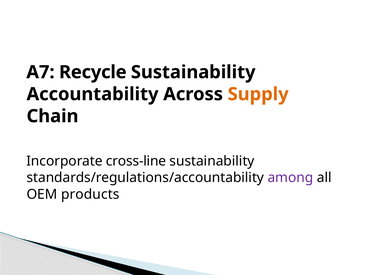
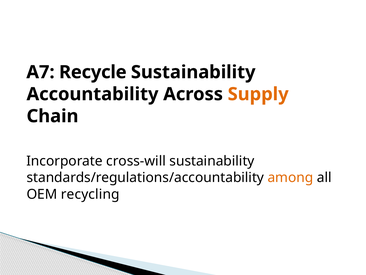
cross-line: cross-line -> cross-will (136, 161)
among colour: purple -> orange (290, 177)
products: products -> recycling (90, 194)
